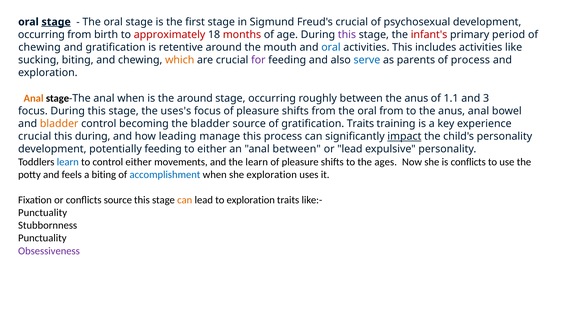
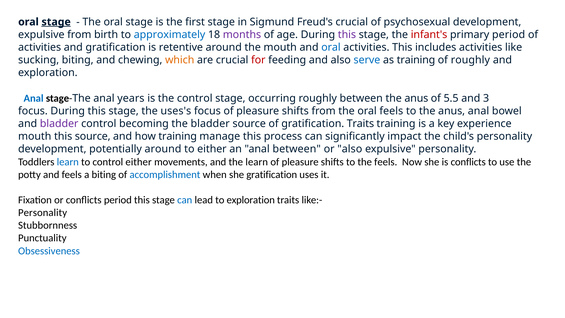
occurring: occurring -> expulsive (41, 35)
approximately colour: red -> blue (170, 35)
months colour: red -> purple (242, 35)
chewing: chewing -> activities (40, 47)
for colour: purple -> red (258, 60)
as parents: parents -> training (416, 60)
of process: process -> roughly (470, 60)
Anal colour: orange -> blue (34, 98)
anal when: when -> years (131, 98)
the around: around -> control (195, 98)
1.1: 1.1 -> 5.5 (451, 98)
oral from: from -> feels (391, 111)
bladder colour: orange -> purple (59, 124)
crucial: crucial -> mouth (35, 136)
this during: during -> source (93, 136)
how leading: leading -> training (178, 136)
impact underline: present -> none (404, 136)
potentially feeding: feeding -> around (163, 149)
or lead: lead -> also (350, 149)
the ages: ages -> feels (386, 162)
she exploration: exploration -> gratification (272, 174)
conflicts source: source -> period (118, 200)
can colour: orange -> blue (185, 200)
Punctuality: Punctuality -> Personality (43, 213)
Obsessiveness colour: purple -> blue (49, 251)
